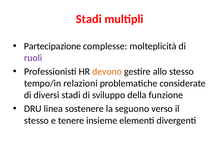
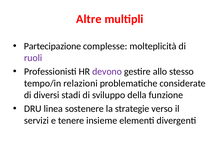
Stadi: Stadi -> Altre (89, 19)
devono colour: orange -> purple (107, 71)
seguono: seguono -> strategie (132, 108)
stesso: stesso -> servizi (36, 120)
